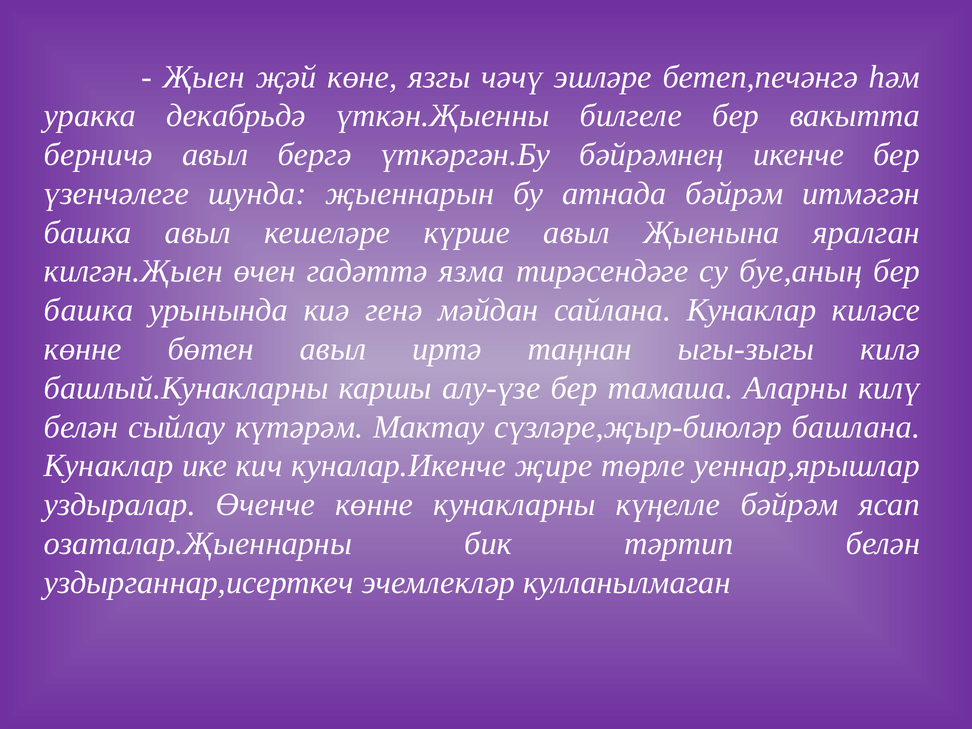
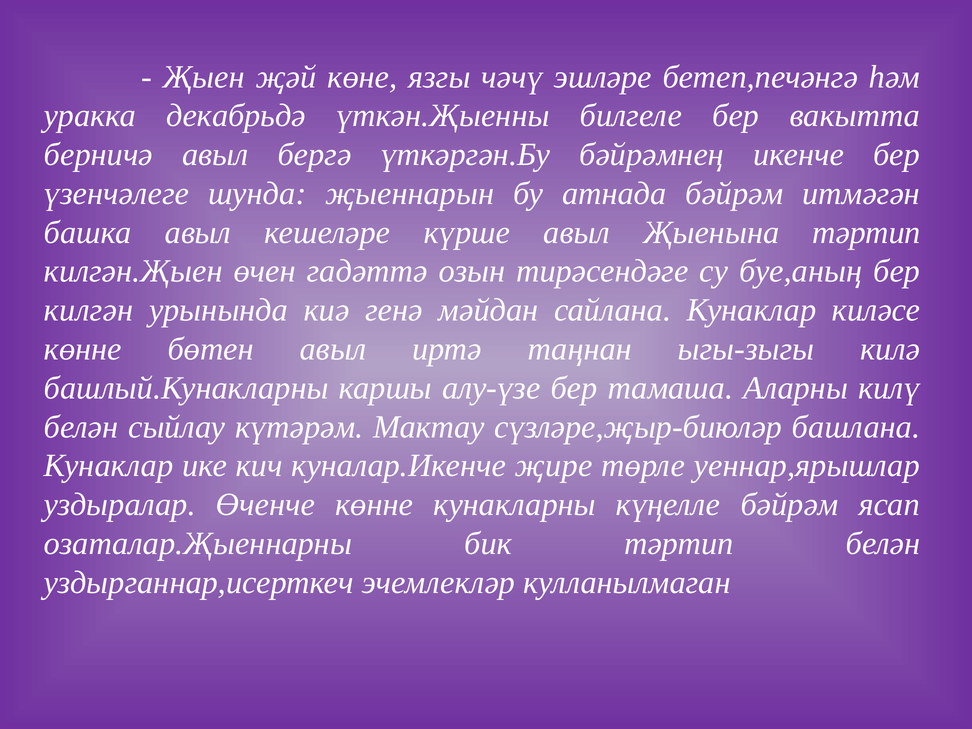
Җыенына яралган: яралган -> тәртип (867, 232)
язма: язма -> озын (472, 271)
башка: башка -> килгән (89, 310)
